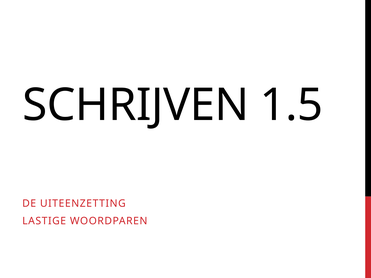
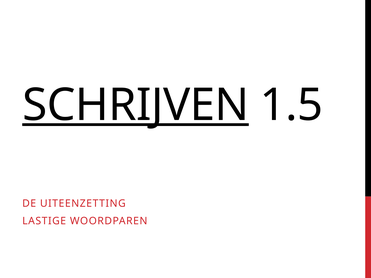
SCHRIJVEN underline: none -> present (136, 105)
